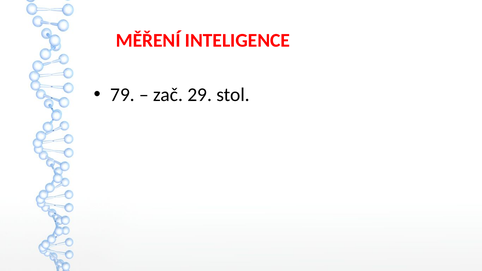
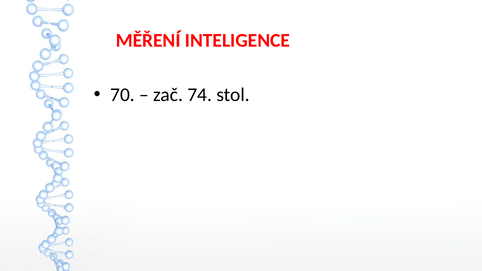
79: 79 -> 70 (122, 95)
29: 29 -> 74 (200, 95)
